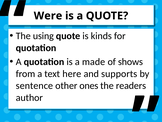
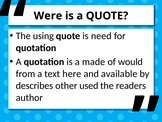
kinds: kinds -> need (101, 36)
shows: shows -> would (130, 62)
supports: supports -> available (119, 73)
sentence: sentence -> describes (34, 85)
ones: ones -> used (89, 85)
